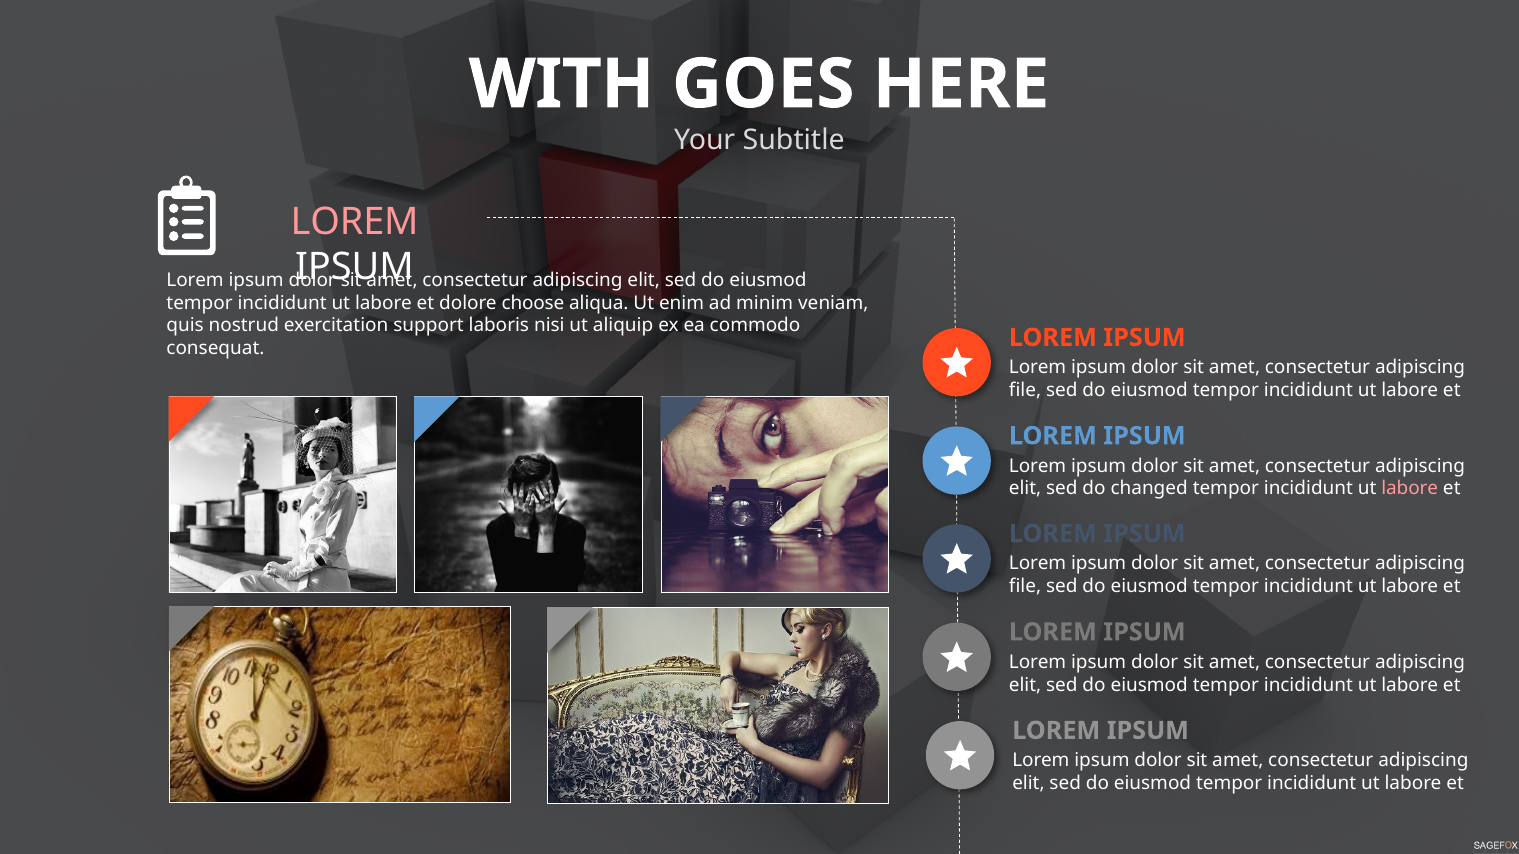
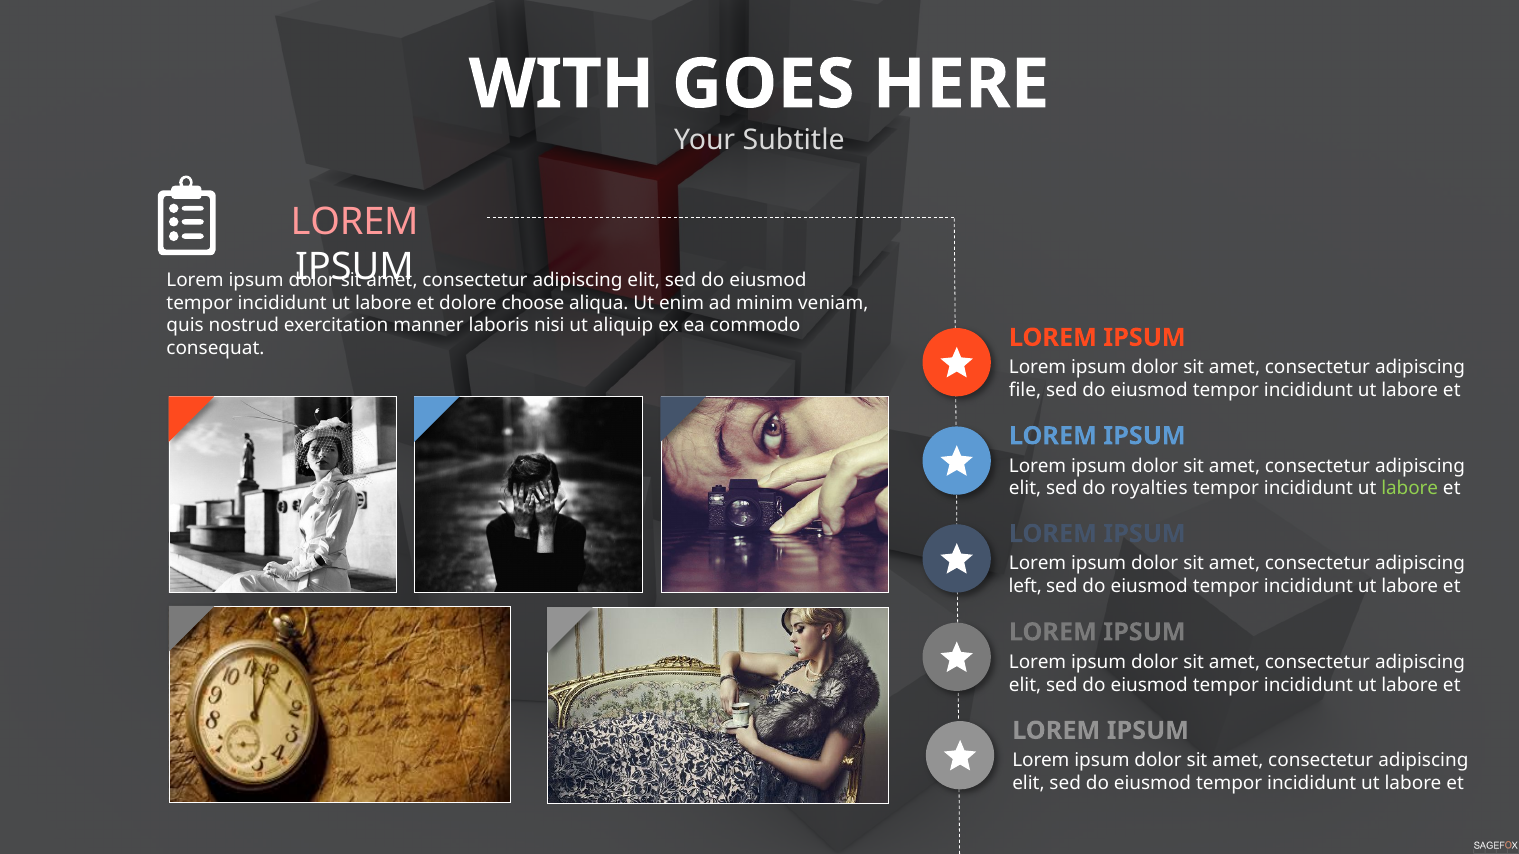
support: support -> manner (429, 326)
changed: changed -> royalties (1149, 489)
labore colour: pink -> light green (1410, 489)
file: file -> left (1025, 587)
